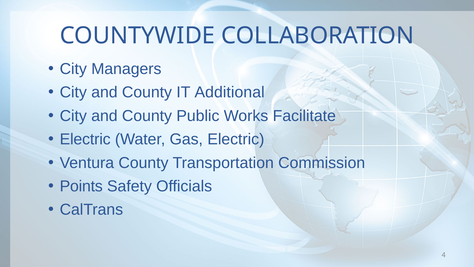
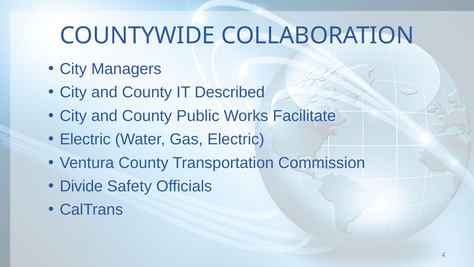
Additional: Additional -> Described (230, 92)
Points: Points -> Divide (81, 186)
